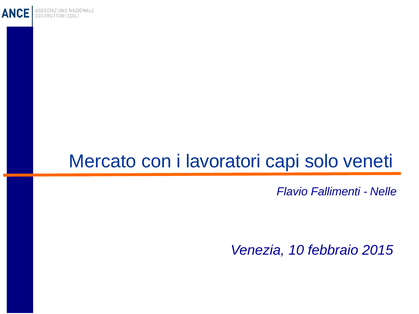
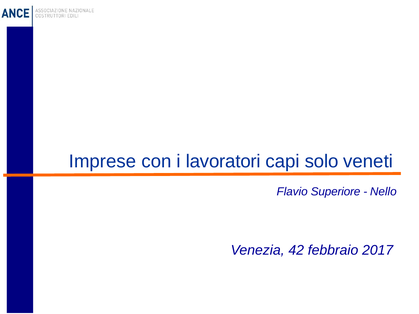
Mercato: Mercato -> Imprese (103, 162)
Fallimenti: Fallimenti -> Superiore (336, 192)
Nelle: Nelle -> Nello (383, 192)
10: 10 -> 42 (296, 250)
2015: 2015 -> 2017 (378, 250)
